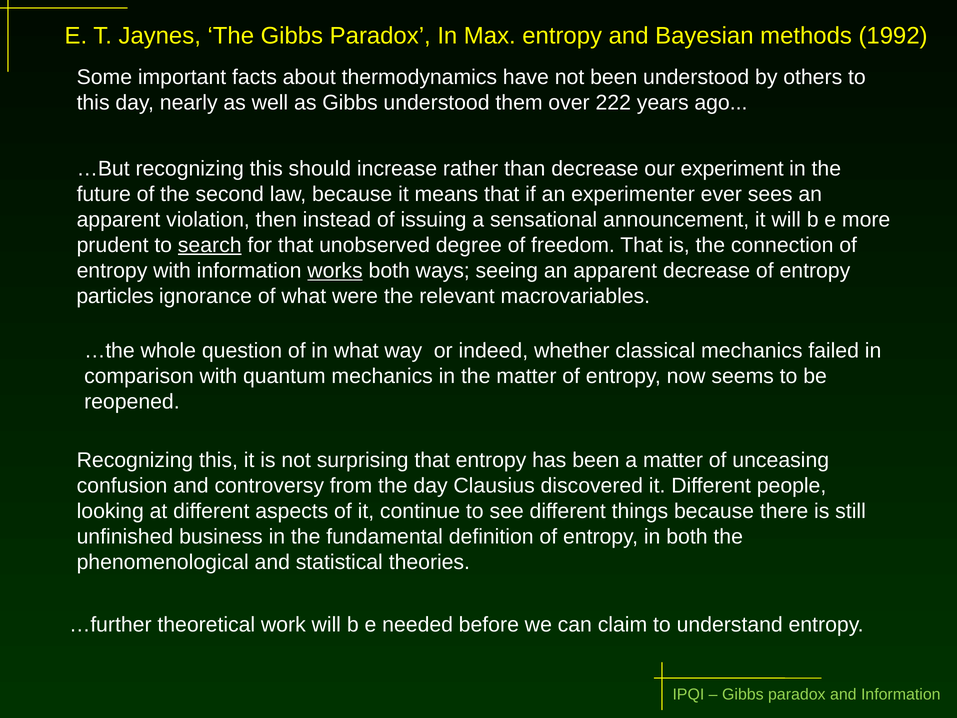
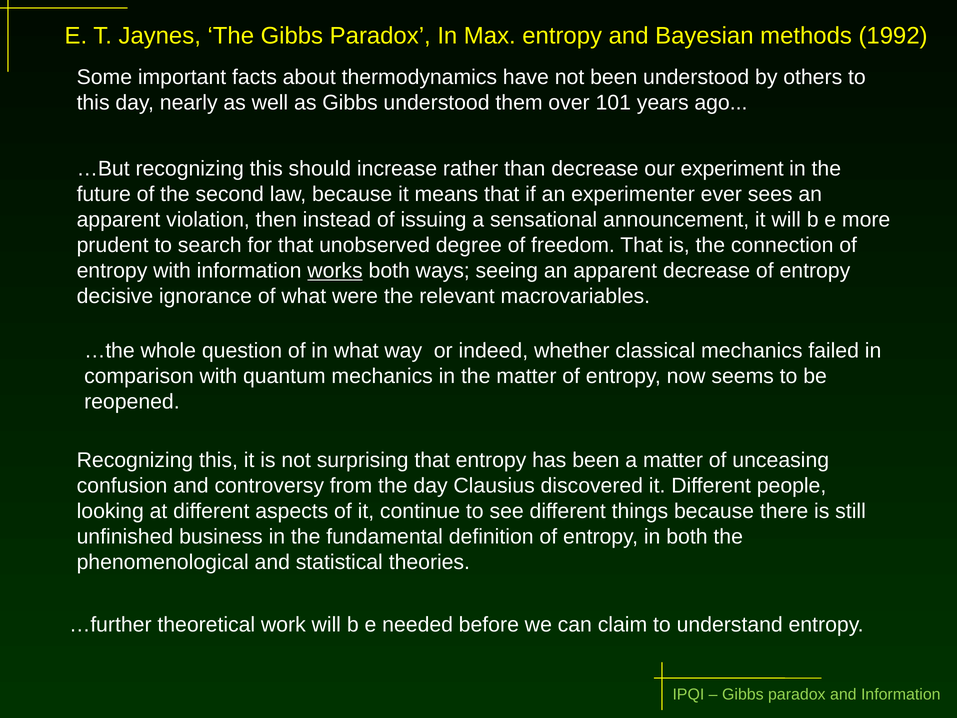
222: 222 -> 101 (613, 103)
search underline: present -> none (210, 245)
particles: particles -> decisive (115, 296)
